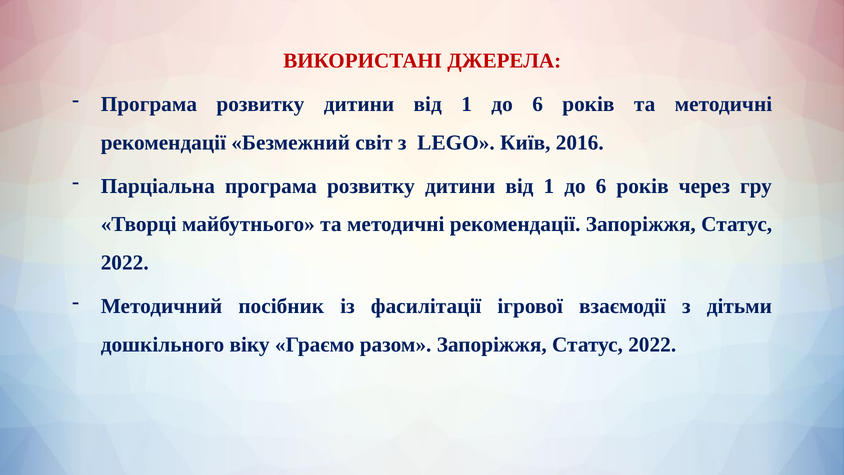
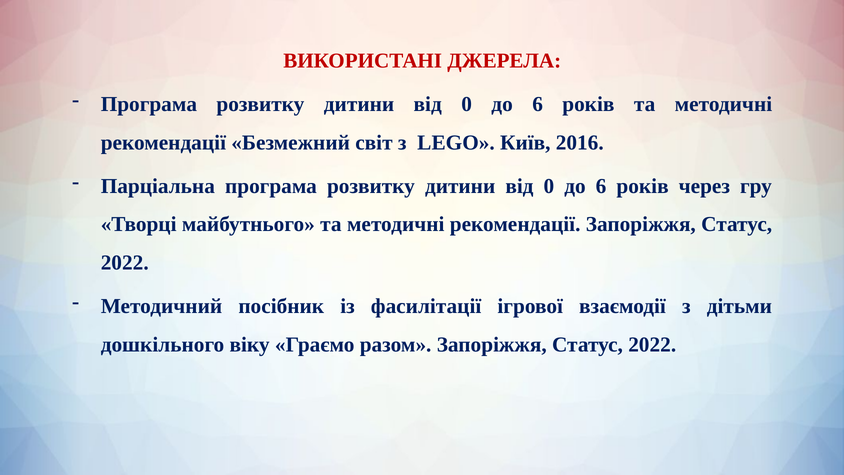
1: 1 -> 0 (467, 104)
1: 1 -> 0 (549, 186)
